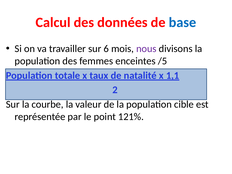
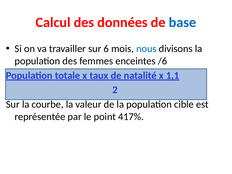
nous colour: purple -> blue (146, 49)
/5: /5 -> /6 (163, 61)
121%: 121% -> 417% (131, 117)
